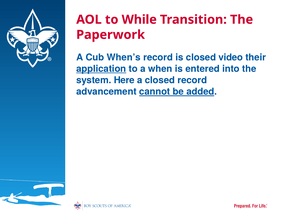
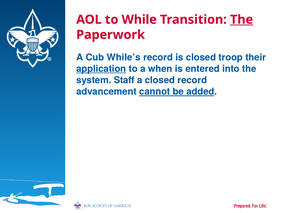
The underline: none -> present (242, 20)
When’s: When’s -> While’s (124, 57)
video: video -> troop (231, 57)
Here: Here -> Staff (124, 80)
